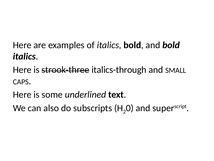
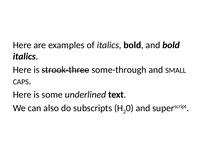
italics-through: italics-through -> some-through (119, 70)
